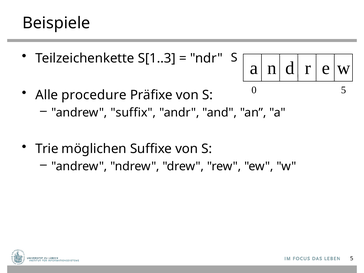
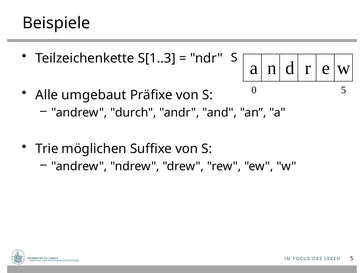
procedure: procedure -> umgebaut (94, 95)
suffix: suffix -> durch (133, 113)
